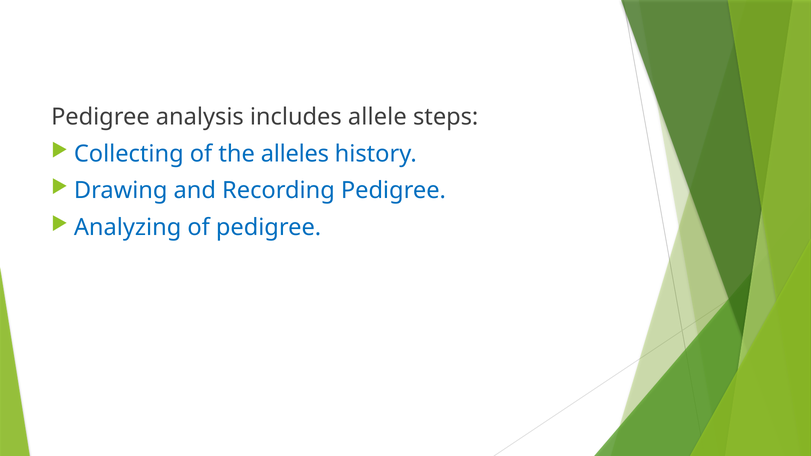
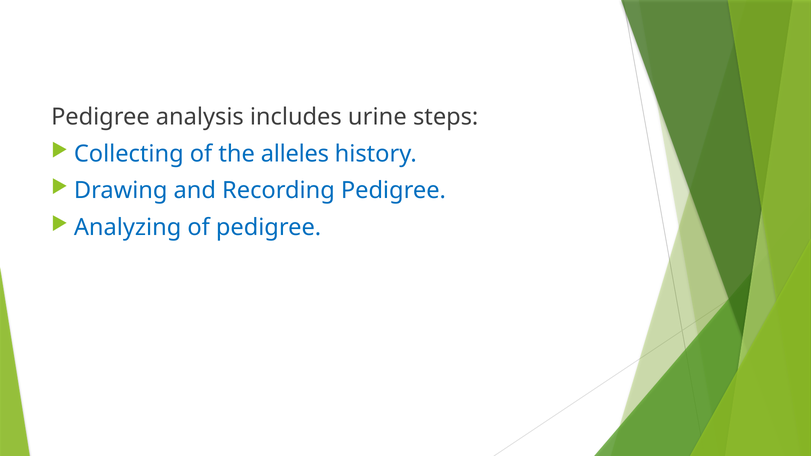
allele: allele -> urine (377, 117)
